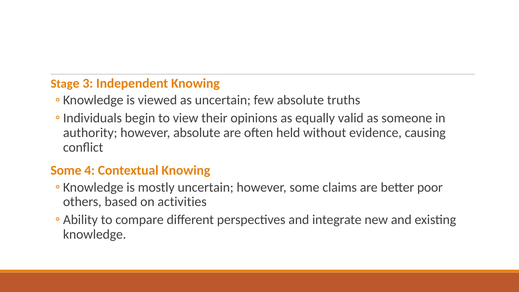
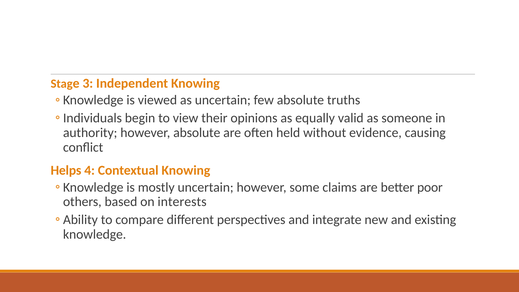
Some: Some -> Helps (66, 170)
activities: activities -> interests (182, 202)
